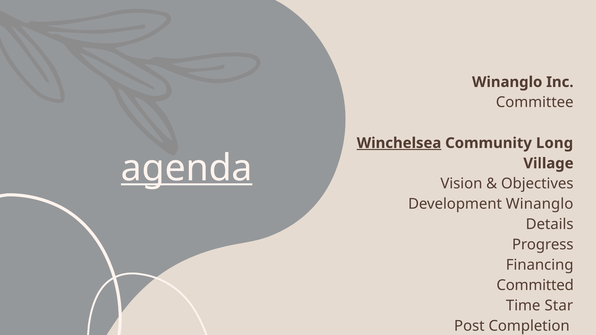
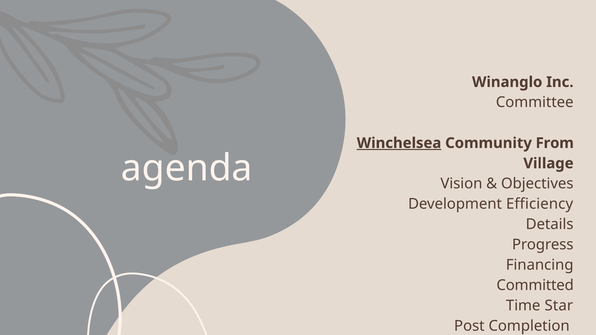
Long: Long -> From (555, 143)
agenda underline: present -> none (187, 168)
Development Winanglo: Winanglo -> Efficiency (540, 204)
